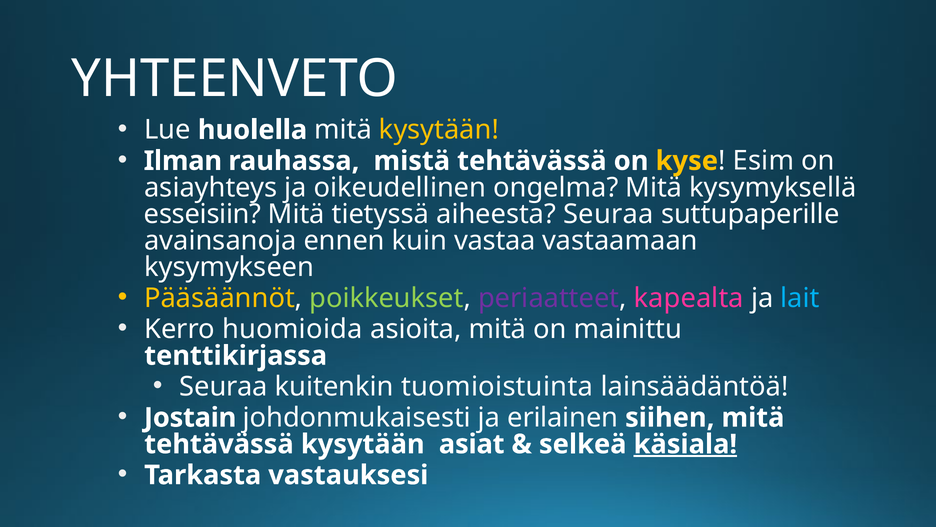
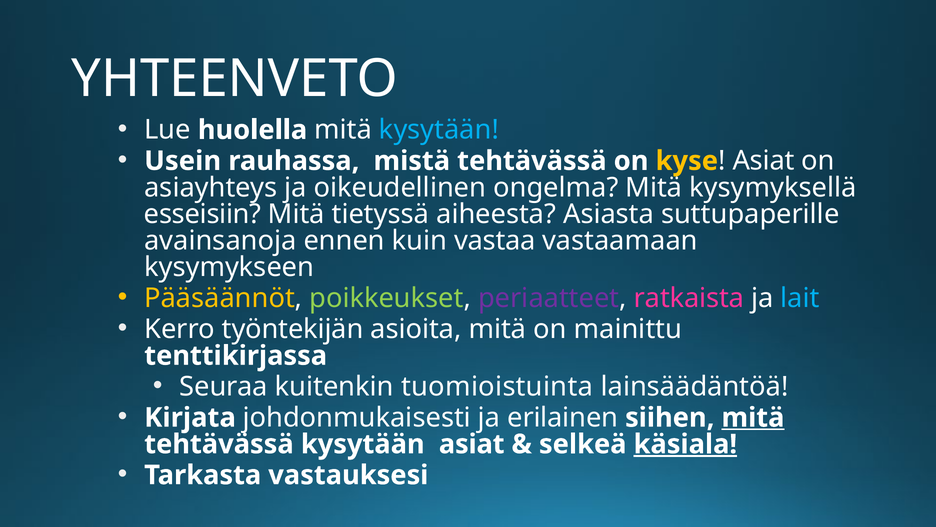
kysytään colour: yellow -> light blue (439, 130)
Ilman: Ilman -> Usein (183, 161)
Esim: Esim -> Asiat (764, 161)
aiheesta Seuraa: Seuraa -> Asiasta (609, 214)
kapealta: kapealta -> ratkaista (689, 298)
huomioida: huomioida -> työntekijän (293, 329)
Jostain: Jostain -> Kirjata (190, 417)
mitä underline: none -> present (753, 417)
